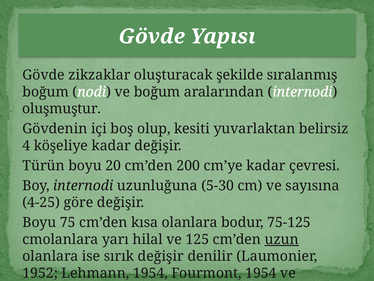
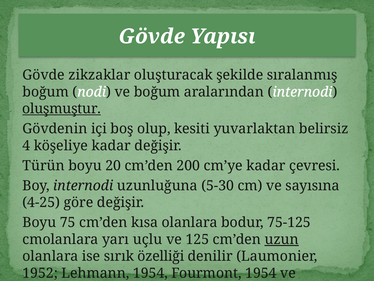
oluşmuştur underline: none -> present (62, 109)
hilal: hilal -> uçlu (148, 239)
sırık değişir: değişir -> özelliği (161, 256)
